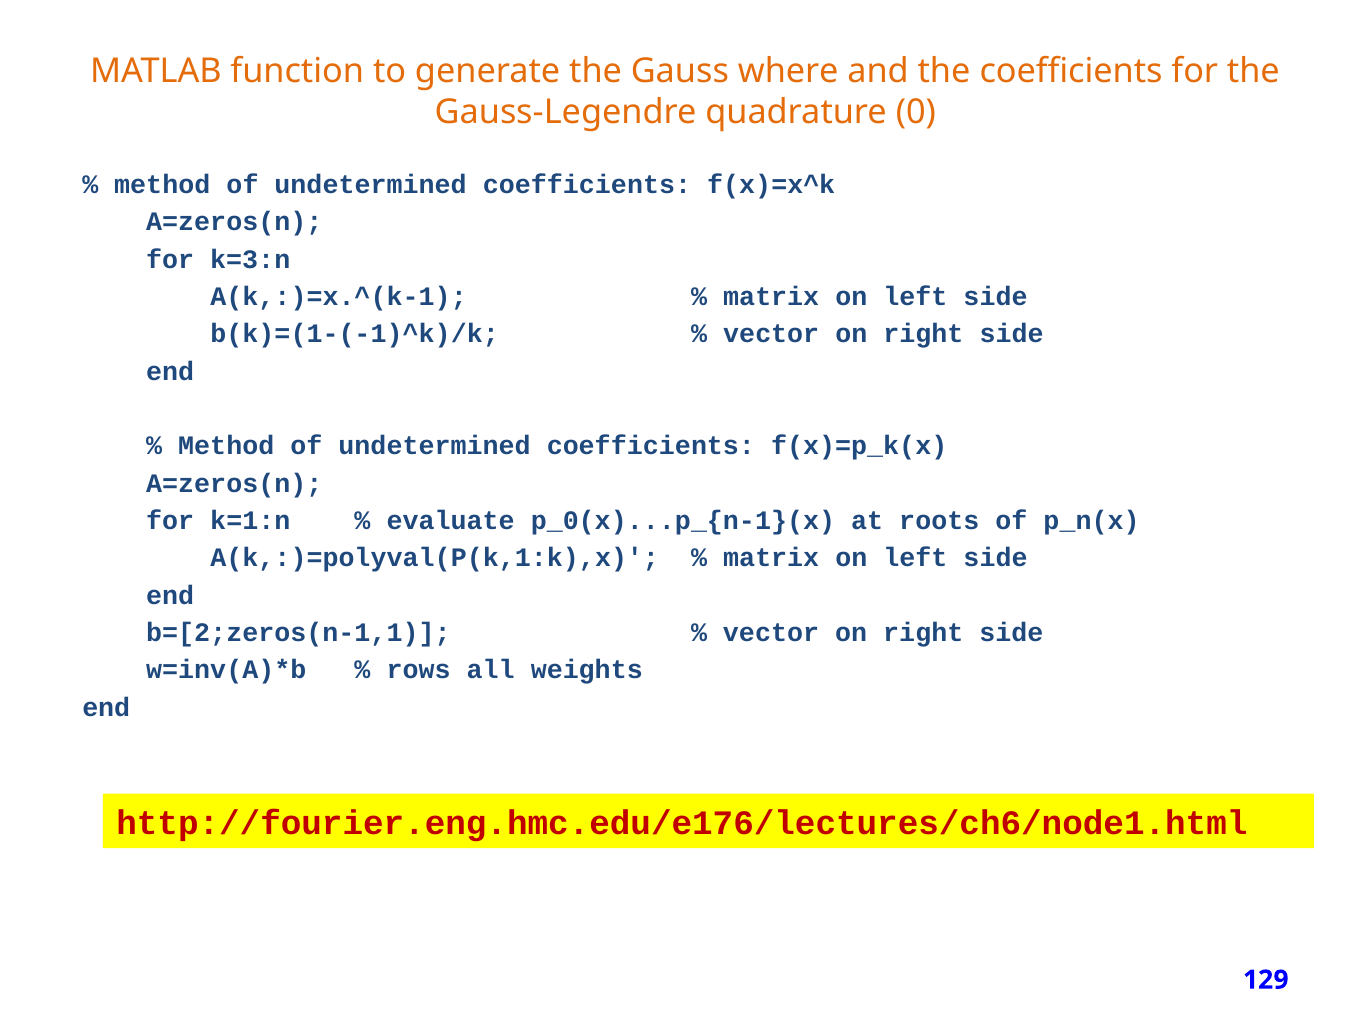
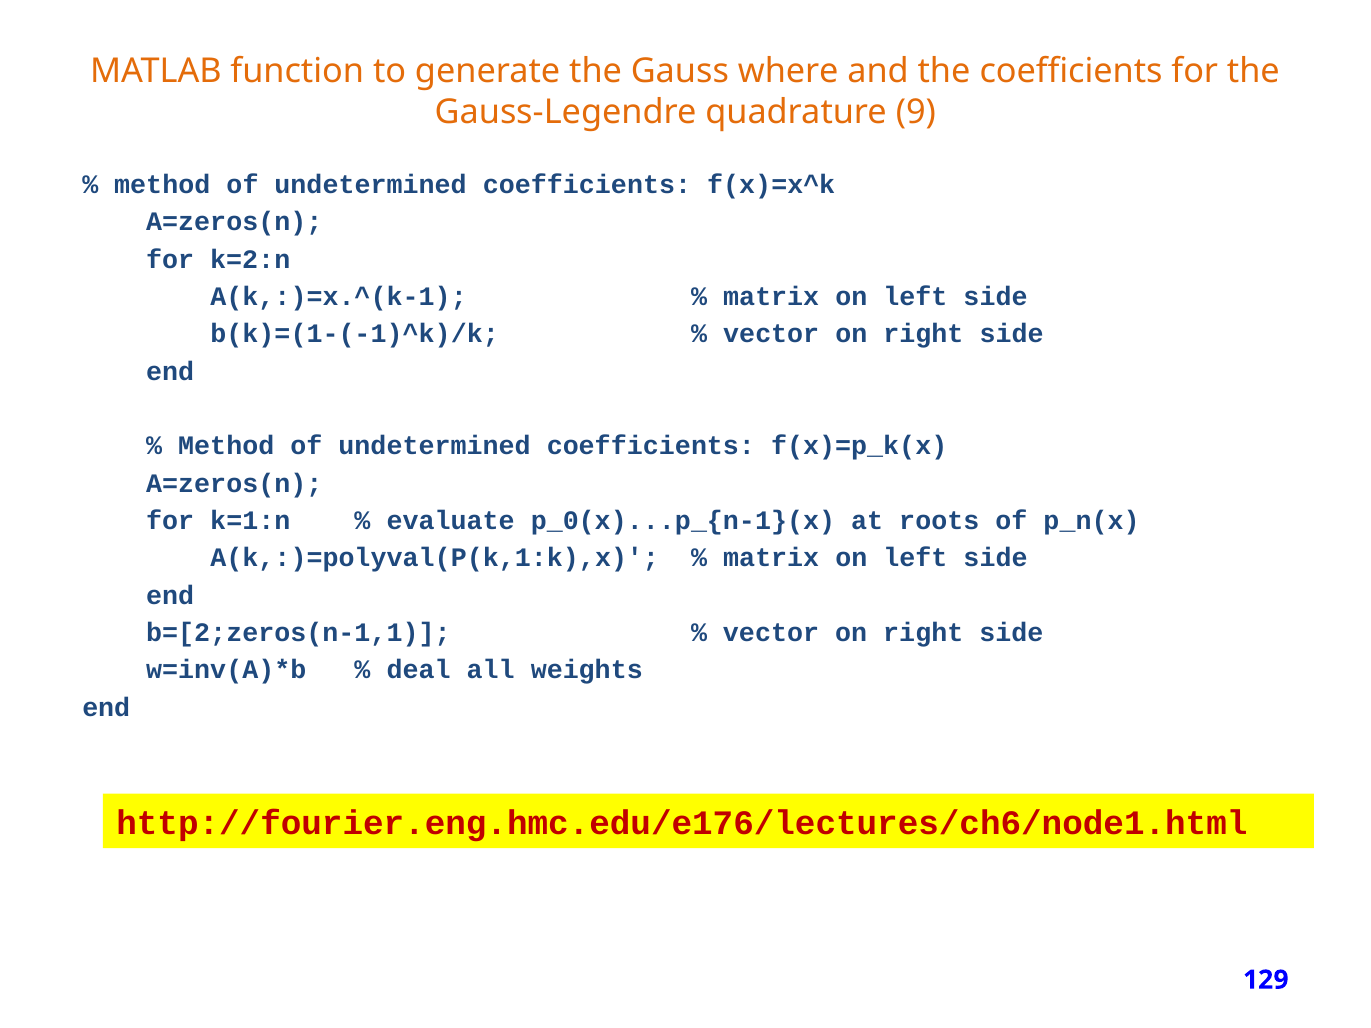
0: 0 -> 9 (916, 112)
k=3:n: k=3:n -> k=2:n (250, 259)
rows: rows -> deal (419, 670)
